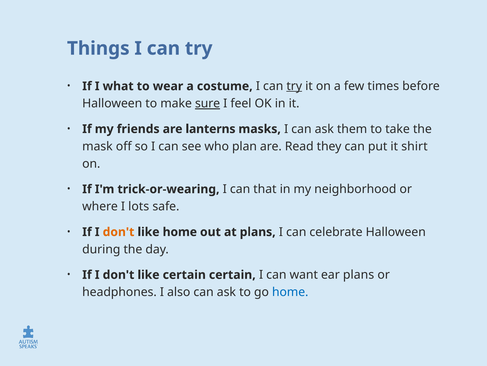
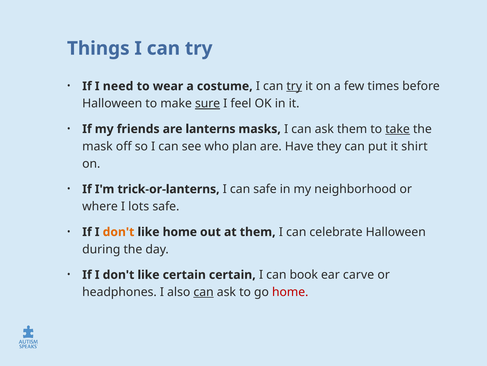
what: what -> need (118, 86)
take underline: none -> present (398, 129)
Read: Read -> Have (299, 146)
trick-or-wearing: trick-or-wearing -> trick-or-lanterns (168, 189)
can that: that -> safe (265, 189)
at plans: plans -> them (258, 232)
want: want -> book (304, 274)
ear plans: plans -> carve (359, 274)
can underline: none -> present (204, 292)
home colour: blue -> red (290, 292)
